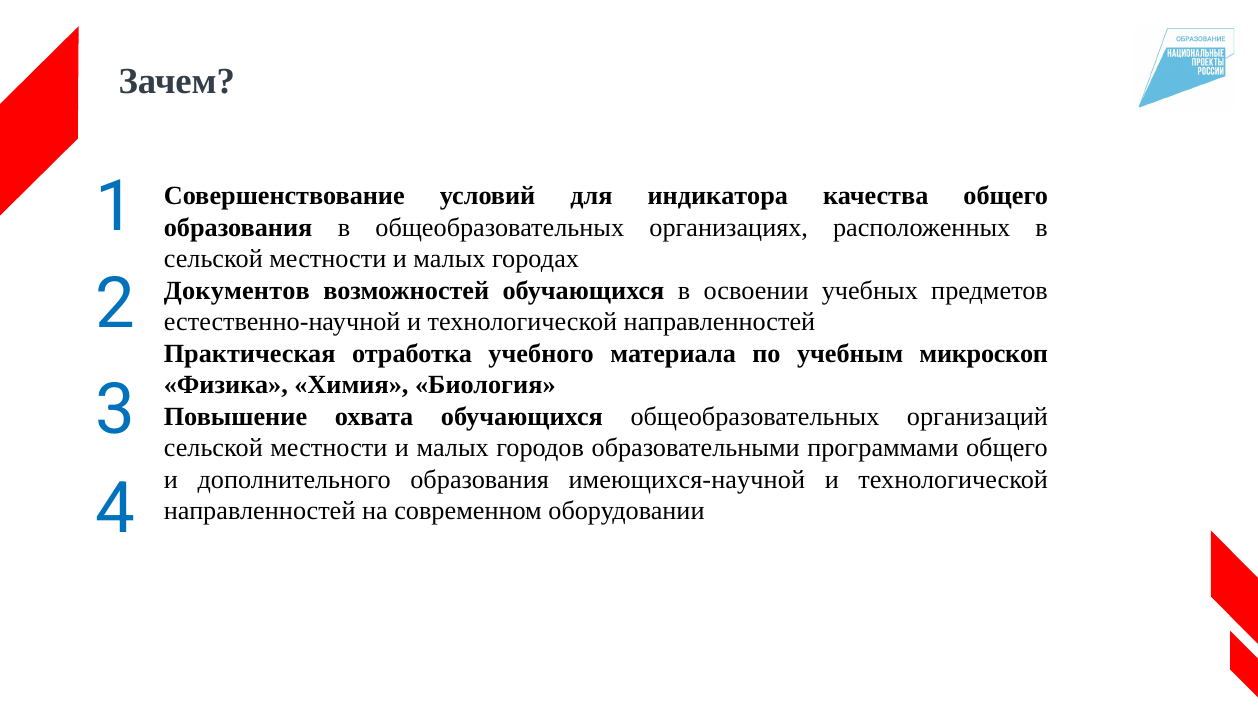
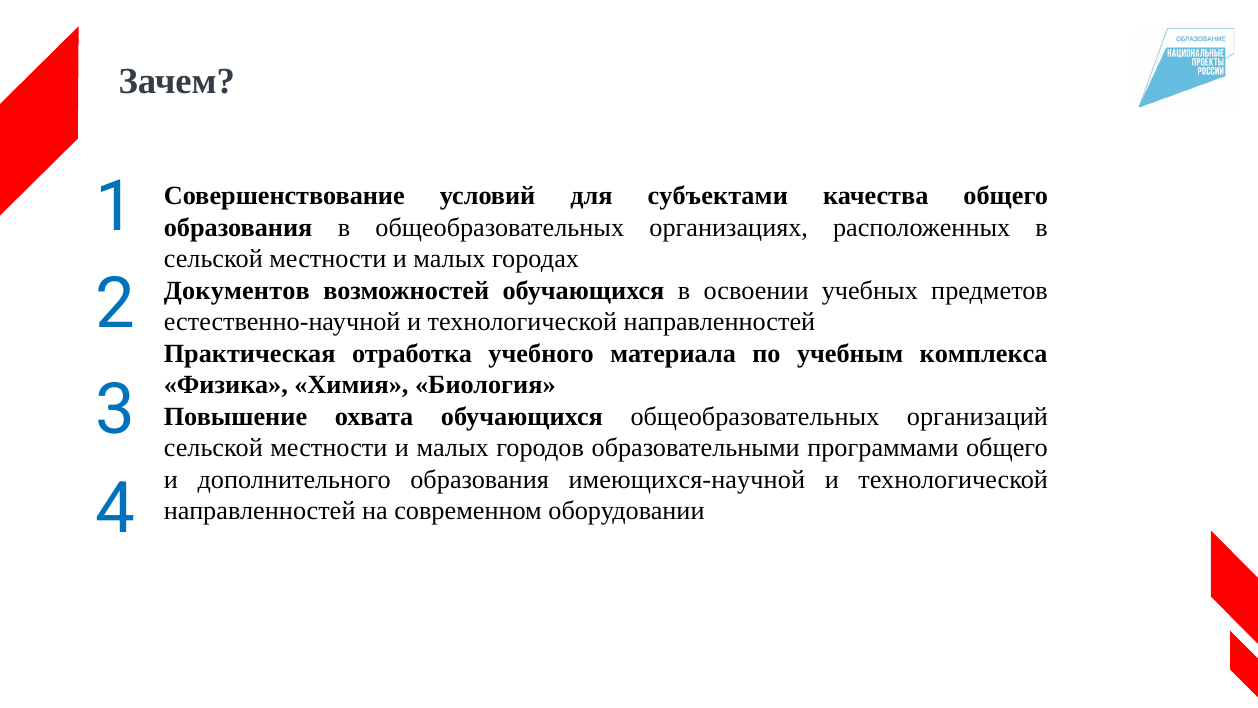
индикатора: индикатора -> субъектами (718, 196)
микроскоп: микроскоп -> комплекса (984, 353)
